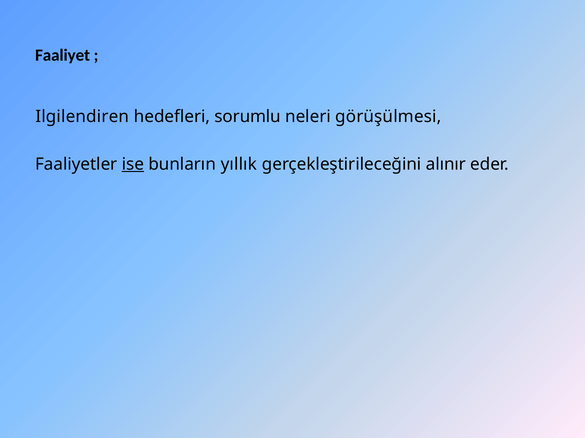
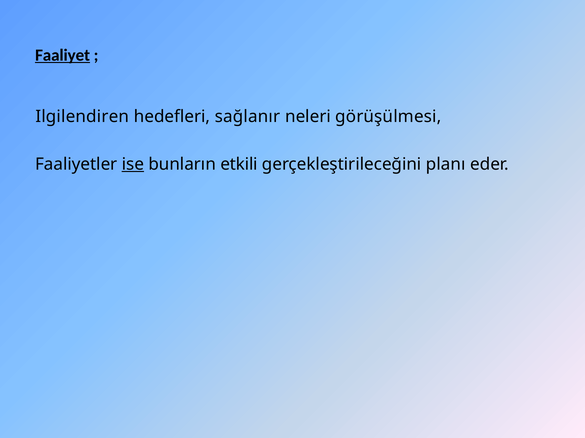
Faaliyet underline: none -> present (63, 55)
sorumlu: sorumlu -> sağlanır (248, 117)
yıllık: yıllık -> etkili (239, 165)
alınır: alınır -> planı (446, 165)
